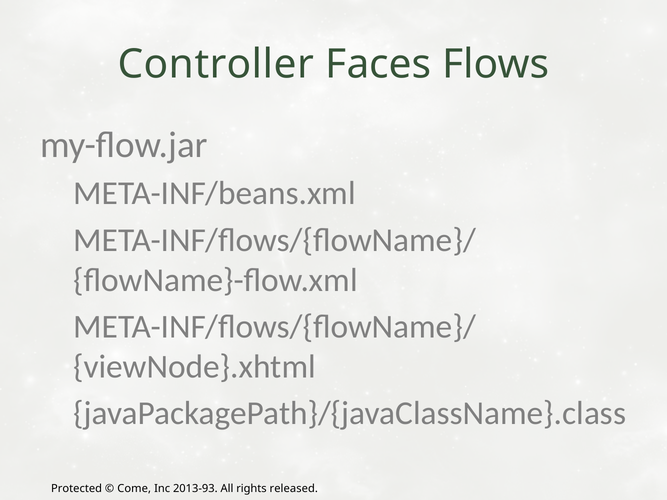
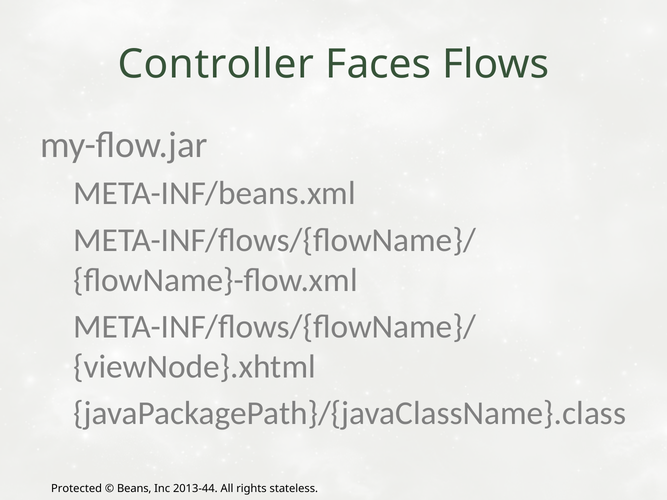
Come: Come -> Beans (134, 489)
2013-93: 2013-93 -> 2013-44 (195, 489)
released: released -> stateless (294, 489)
